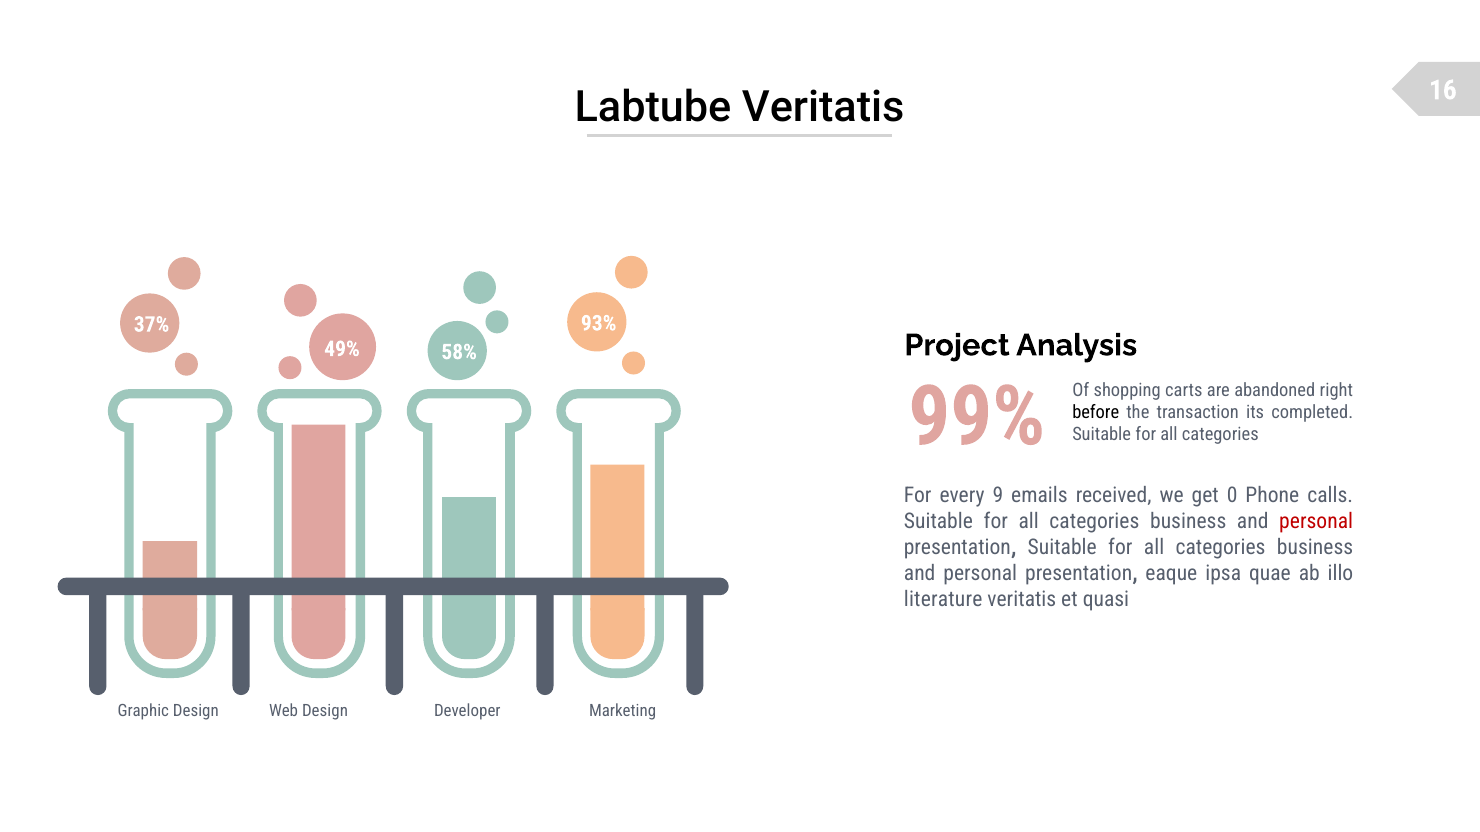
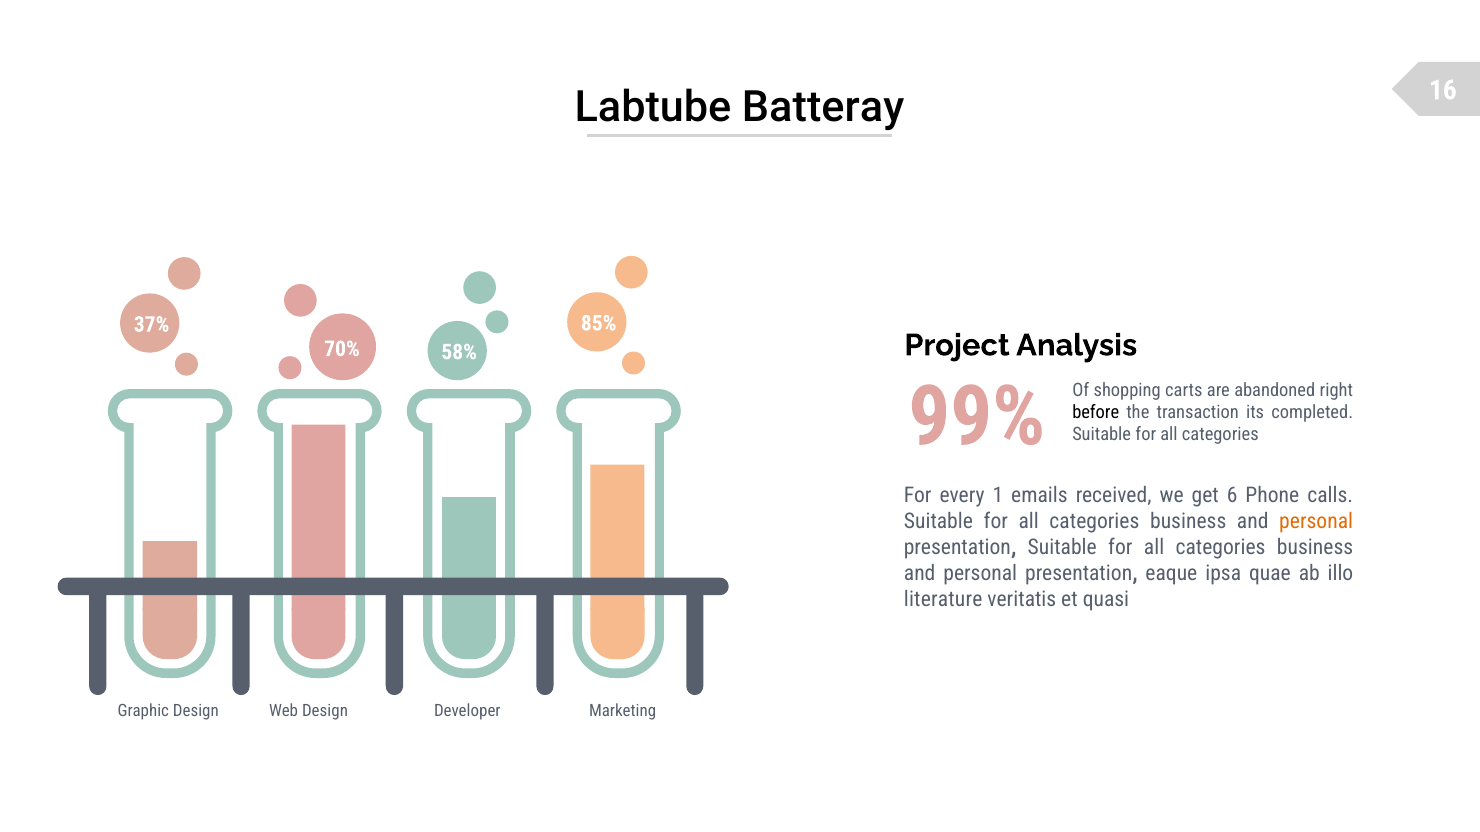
Labtube Veritatis: Veritatis -> Batteray (823, 107)
93%: 93% -> 85% (599, 324)
49%: 49% -> 70% (342, 349)
9: 9 -> 1 (998, 496)
0: 0 -> 6 (1232, 496)
personal colour: red -> orange (1316, 522)
